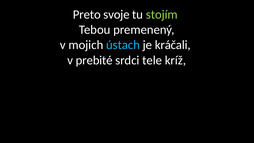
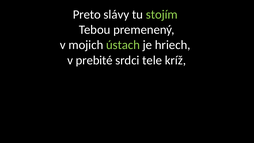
svoje: svoje -> slávy (116, 14)
ústach colour: light blue -> light green (123, 45)
kráčali: kráčali -> hriech (173, 45)
